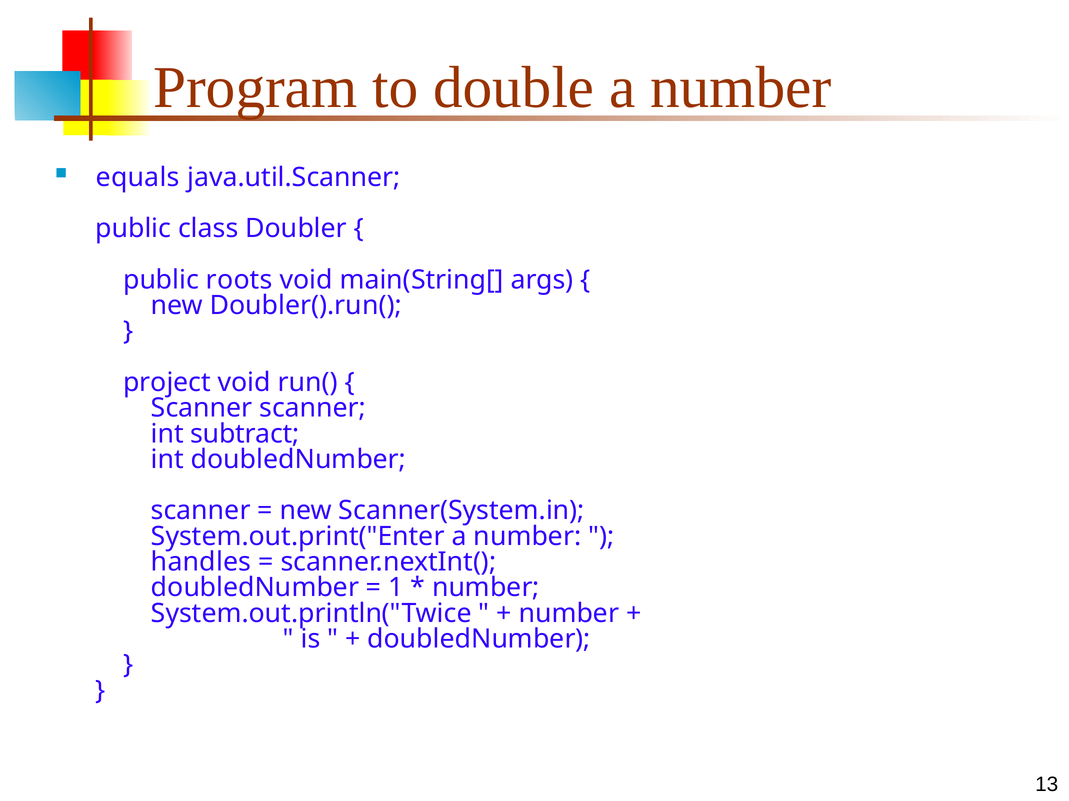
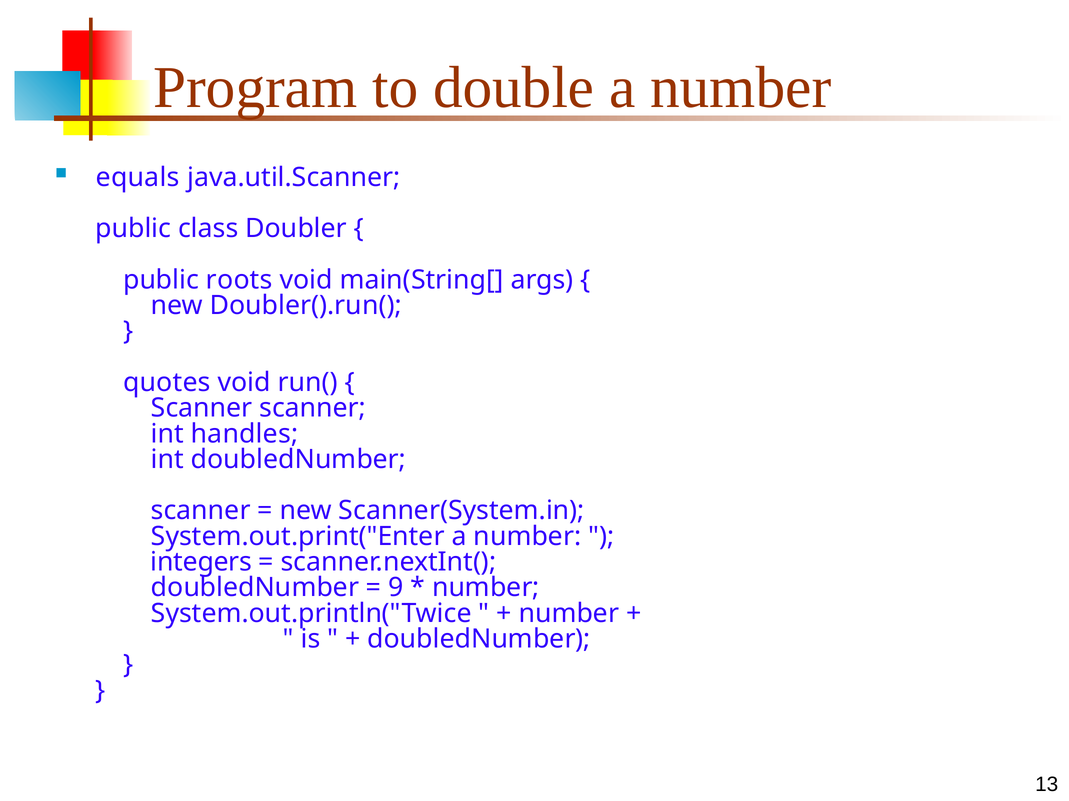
project: project -> quotes (167, 383)
subtract: subtract -> handles (245, 434)
handles: handles -> integers (201, 563)
1: 1 -> 9 (396, 588)
